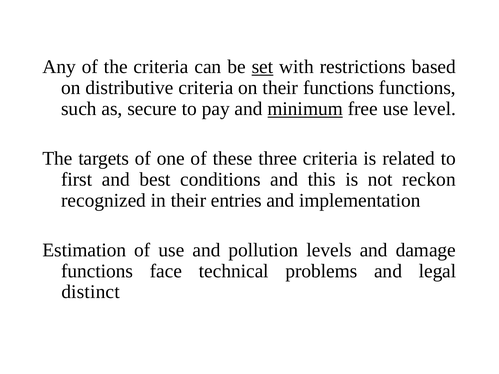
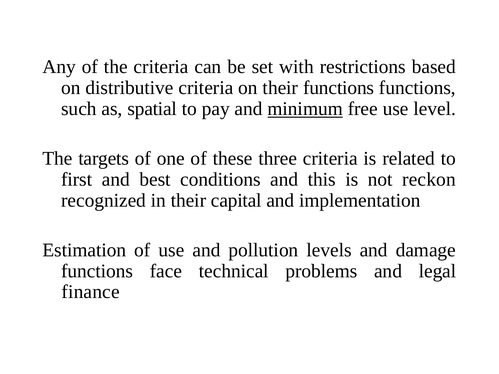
set underline: present -> none (262, 67)
secure: secure -> spatial (152, 109)
entries: entries -> capital (236, 200)
distinct: distinct -> finance (91, 292)
